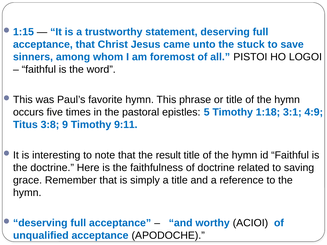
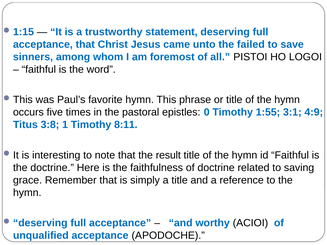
stuck: stuck -> failed (251, 44)
5: 5 -> 0 (207, 112)
1:18: 1:18 -> 1:55 (268, 112)
9: 9 -> 1 (65, 125)
9:11: 9:11 -> 8:11 (126, 125)
